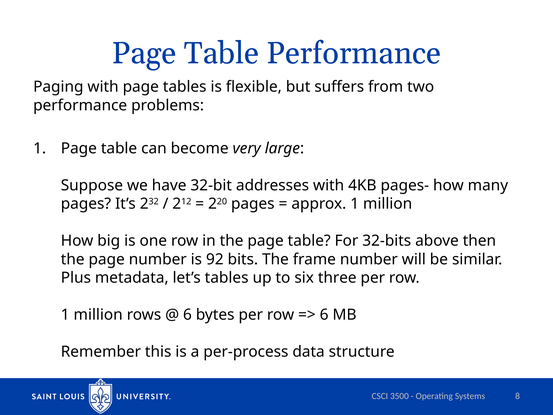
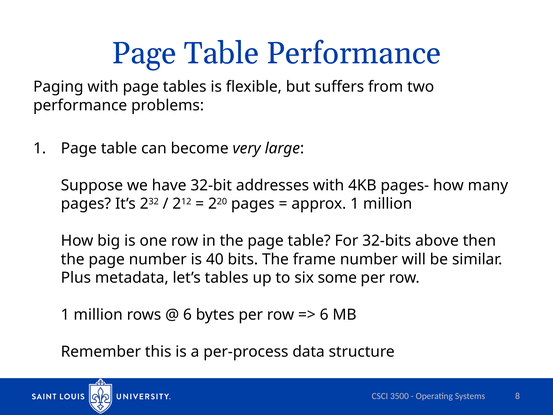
92: 92 -> 40 (215, 259)
three: three -> some (337, 278)
